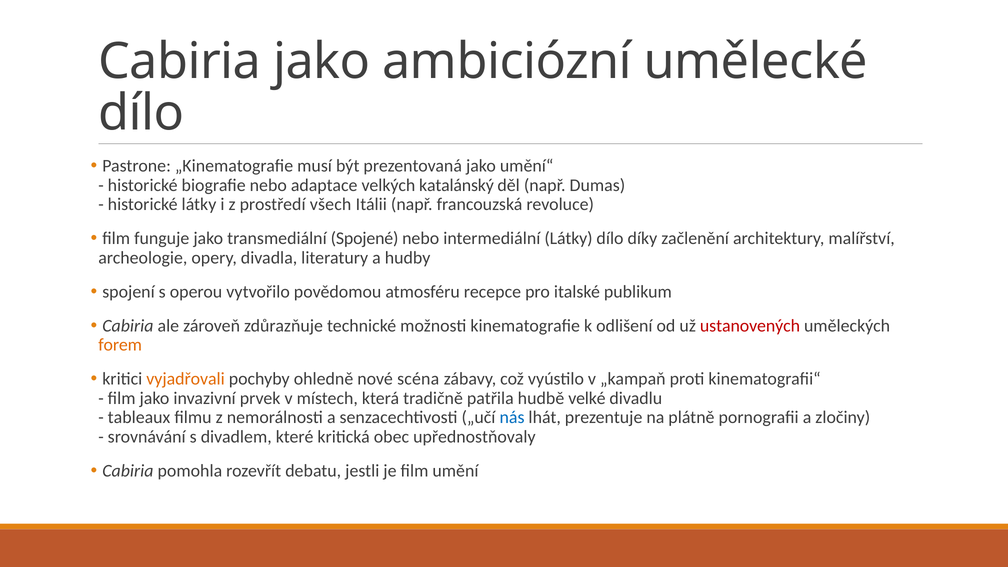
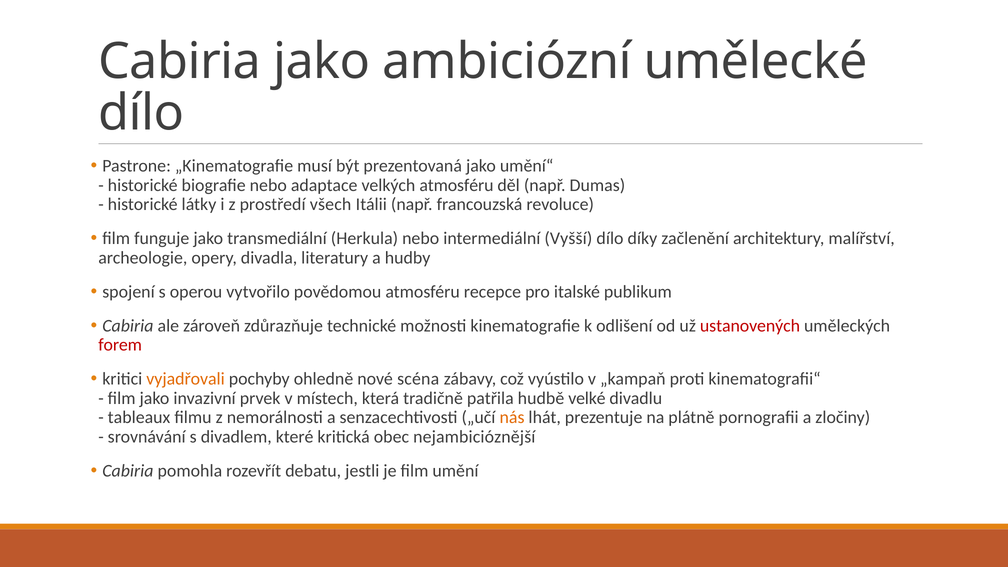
velkých katalánský: katalánský -> atmosféru (456, 185)
Spojené: Spojené -> Herkula (364, 238)
intermediální Látky: Látky -> Vyšší (568, 238)
forem colour: orange -> red (120, 345)
nás colour: blue -> orange (512, 418)
upřednostňovaly: upřednostňovaly -> nejambicióznější (474, 437)
